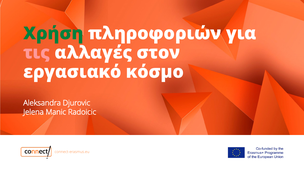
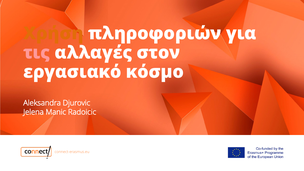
Χρήση colour: green -> orange (53, 34)
